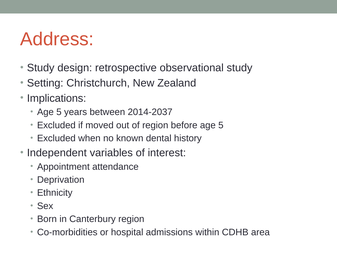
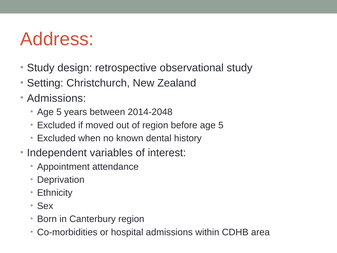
Implications: Implications -> Admissions (56, 98)
2014-2037: 2014-2037 -> 2014-2048 (150, 112)
